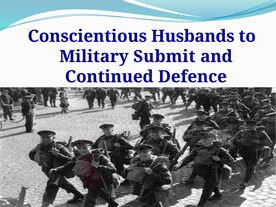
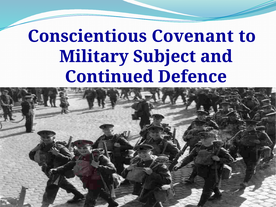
Husbands: Husbands -> Covenant (193, 36)
Submit: Submit -> Subject (164, 56)
